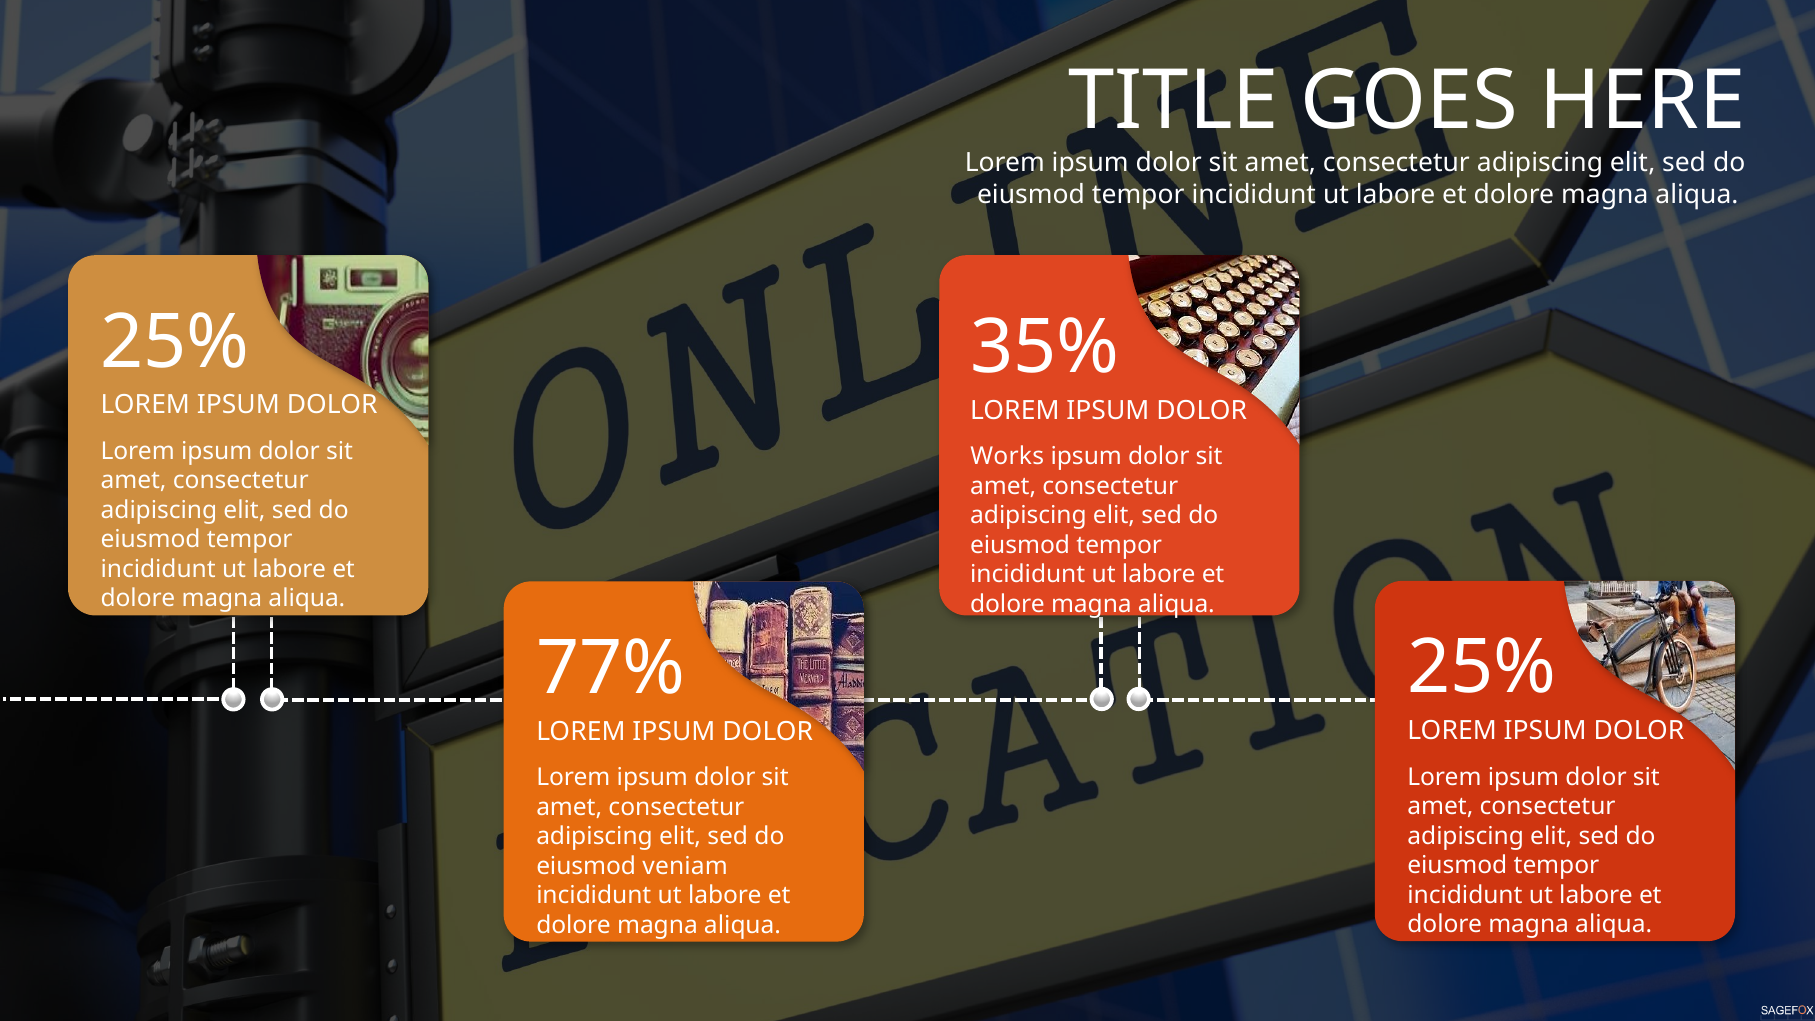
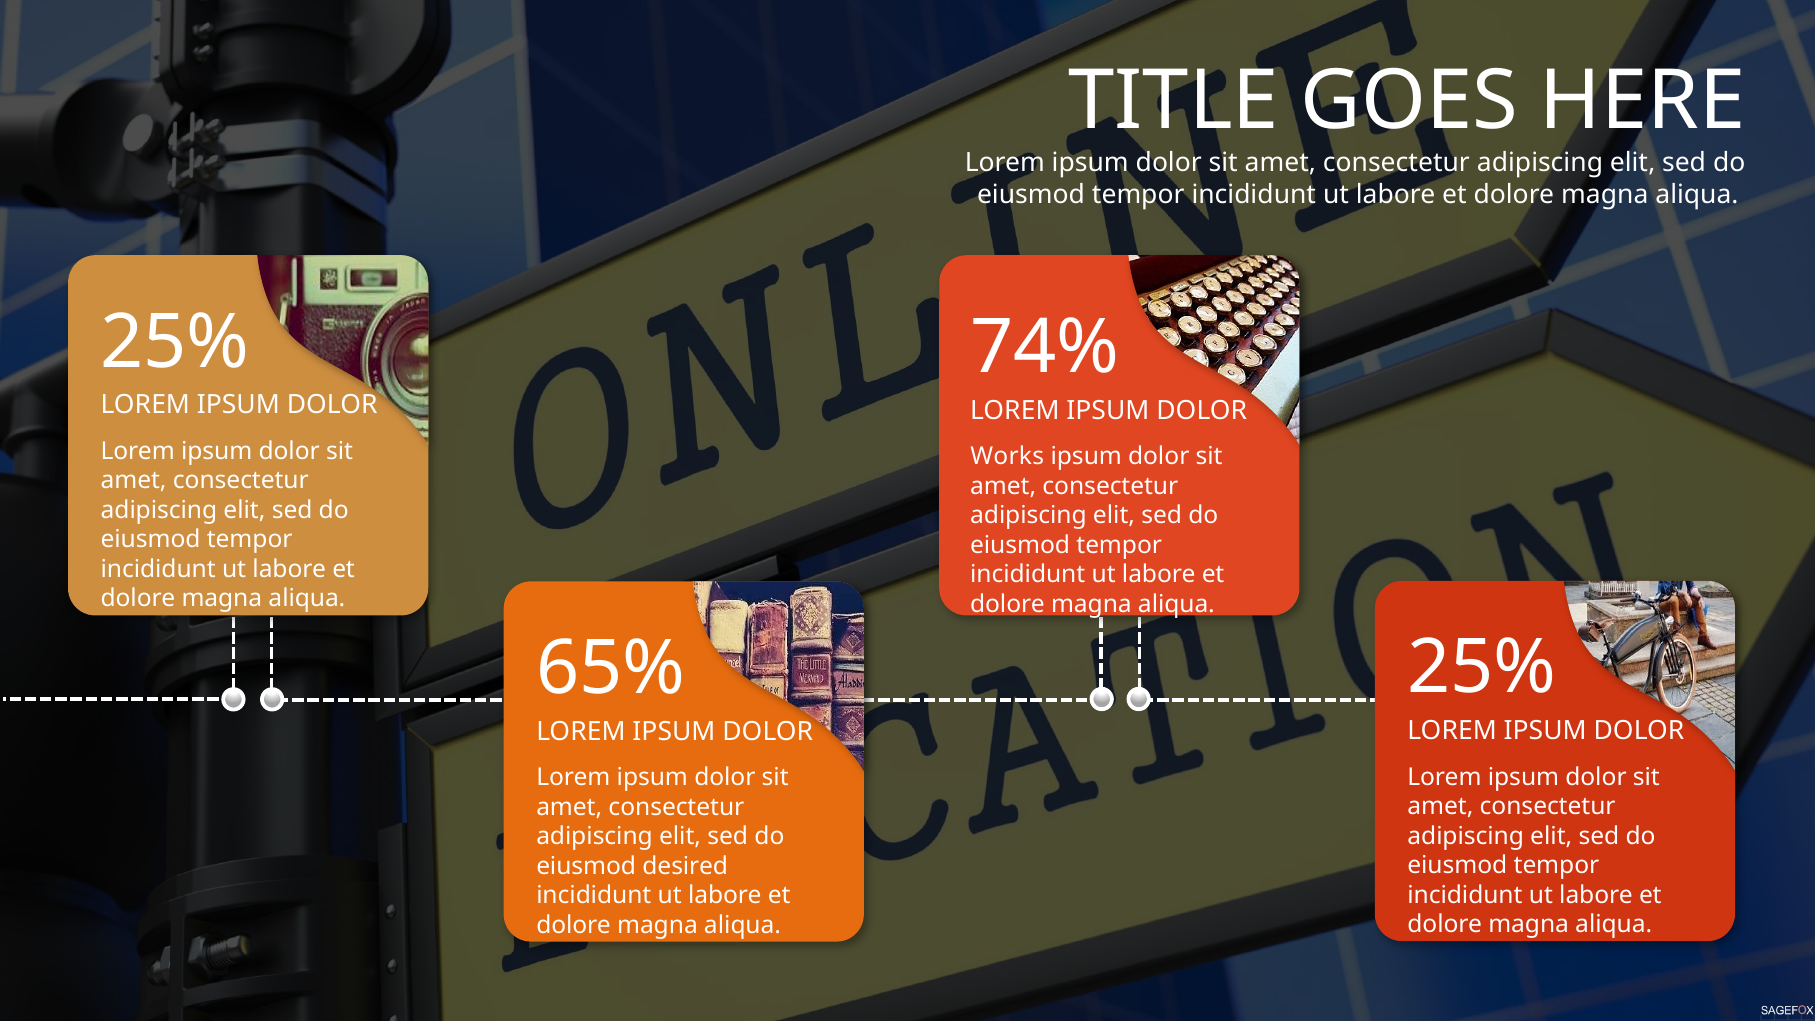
35%: 35% -> 74% (1045, 347)
77%: 77% -> 65% (611, 668)
veniam: veniam -> desired (685, 866)
